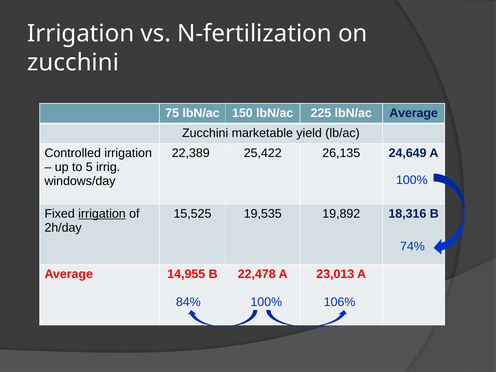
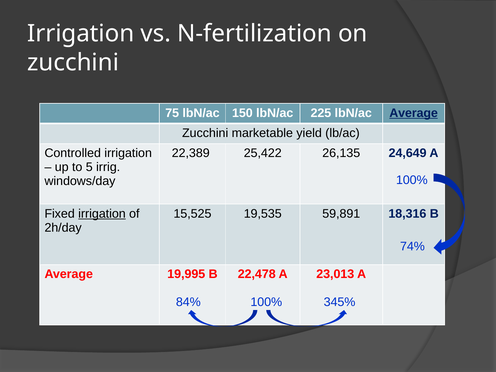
Average underline: none -> present (414, 113)
19,892: 19,892 -> 59,891 (341, 214)
14,955: 14,955 -> 19,995 (186, 274)
106%: 106% -> 345% (340, 302)
